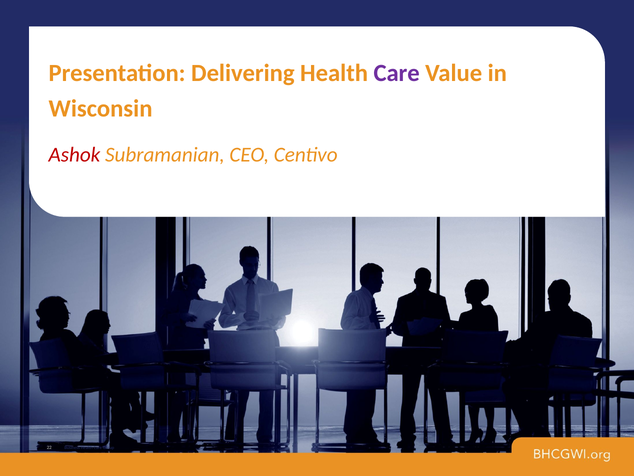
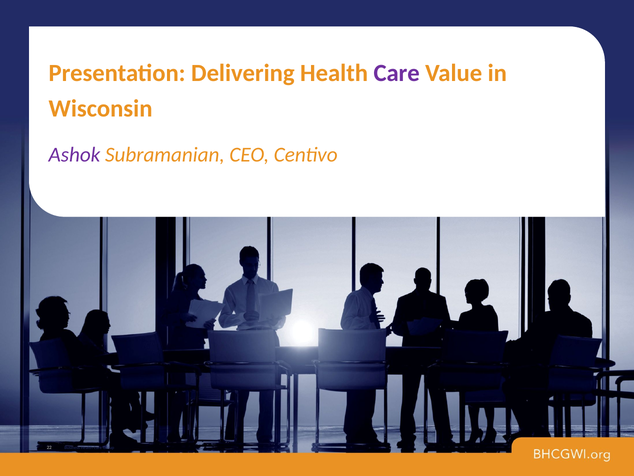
Ashok colour: red -> purple (74, 155)
